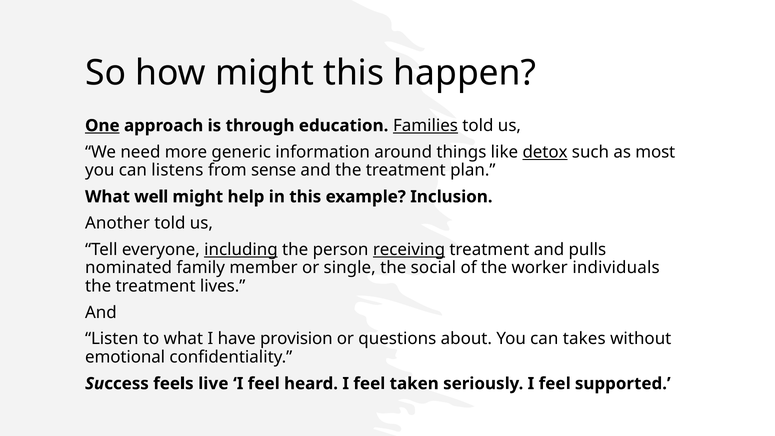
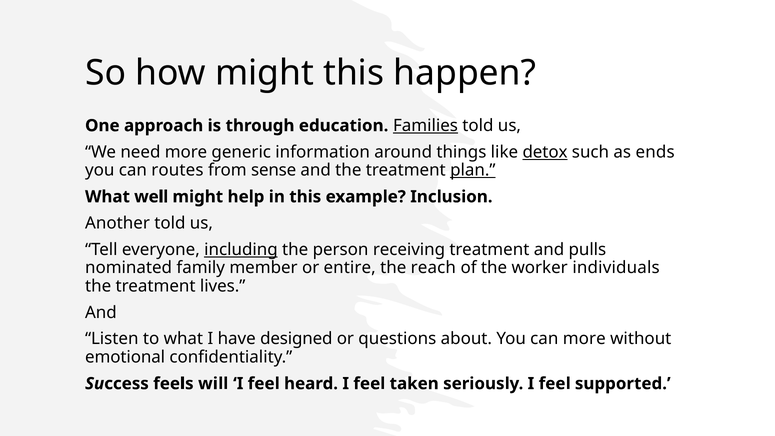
One underline: present -> none (102, 126)
most: most -> ends (655, 152)
listens: listens -> routes (177, 170)
plan underline: none -> present (473, 170)
receiving underline: present -> none (409, 249)
single: single -> entire (350, 268)
social: social -> reach (433, 268)
provision: provision -> designed (296, 339)
can takes: takes -> more (584, 339)
live: live -> will (213, 384)
